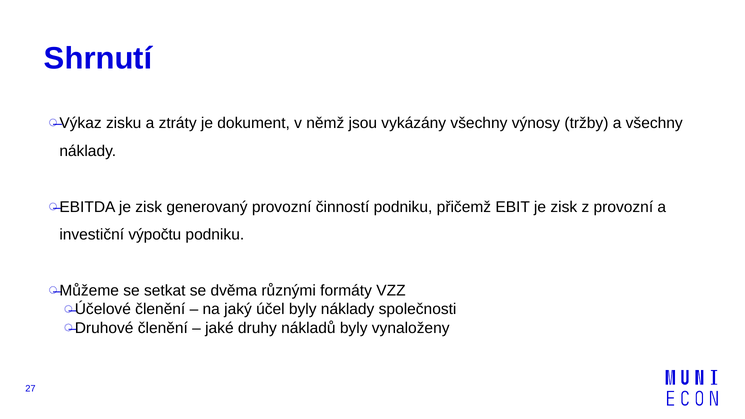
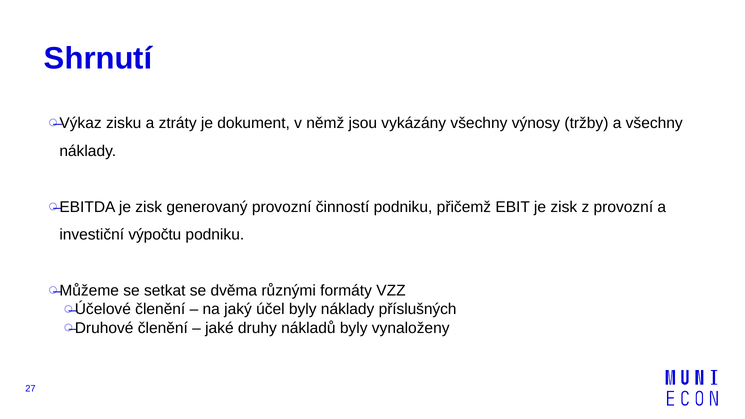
společnosti: společnosti -> příslušných (418, 309)
